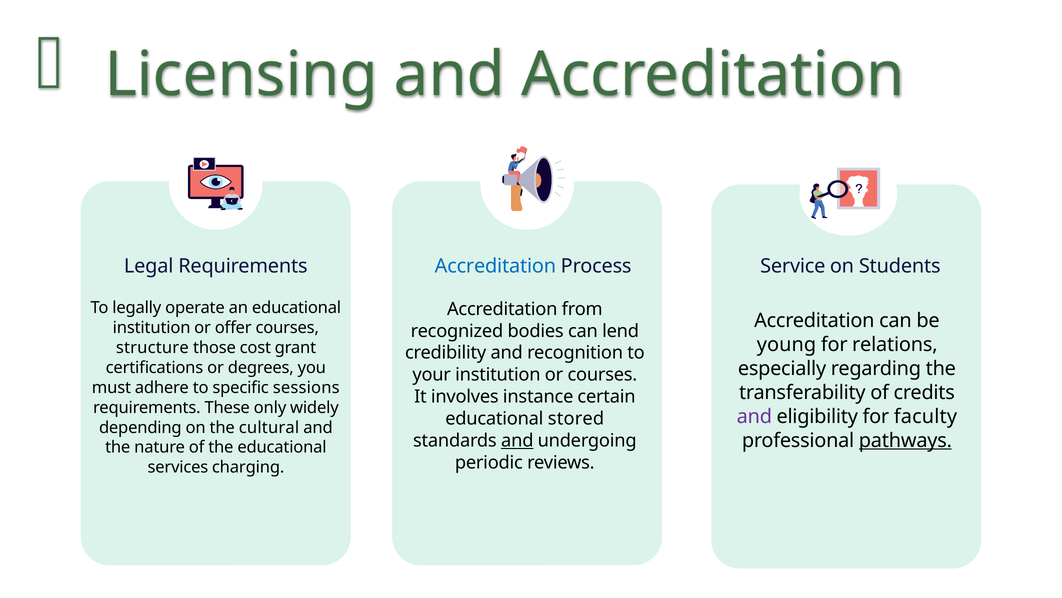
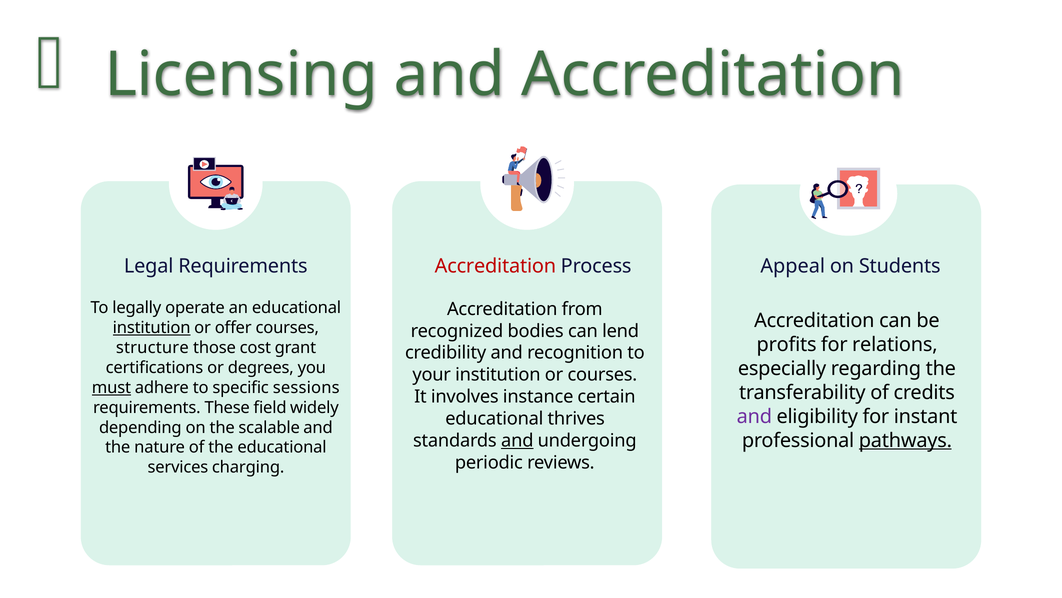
Accreditation colour: blue -> red (495, 266)
Service: Service -> Appeal (793, 266)
institution underline: none -> present (152, 328)
young: young -> profits (787, 344)
must underline: none -> present (111, 387)
only: only -> field (270, 407)
faculty: faculty -> instant (926, 416)
stored: stored -> thrives (576, 418)
cultural: cultural -> scalable (269, 427)
